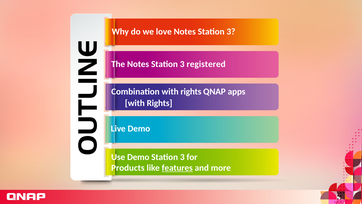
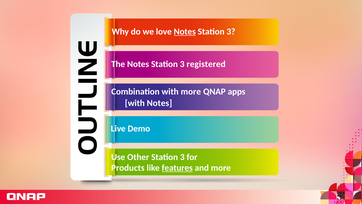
Notes underline: none -> present (185, 32)
Combination with rights: rights -> more (191, 92)
Rights: Rights -> Notes (159, 103)
Use Demo: Demo -> Other (138, 157)
